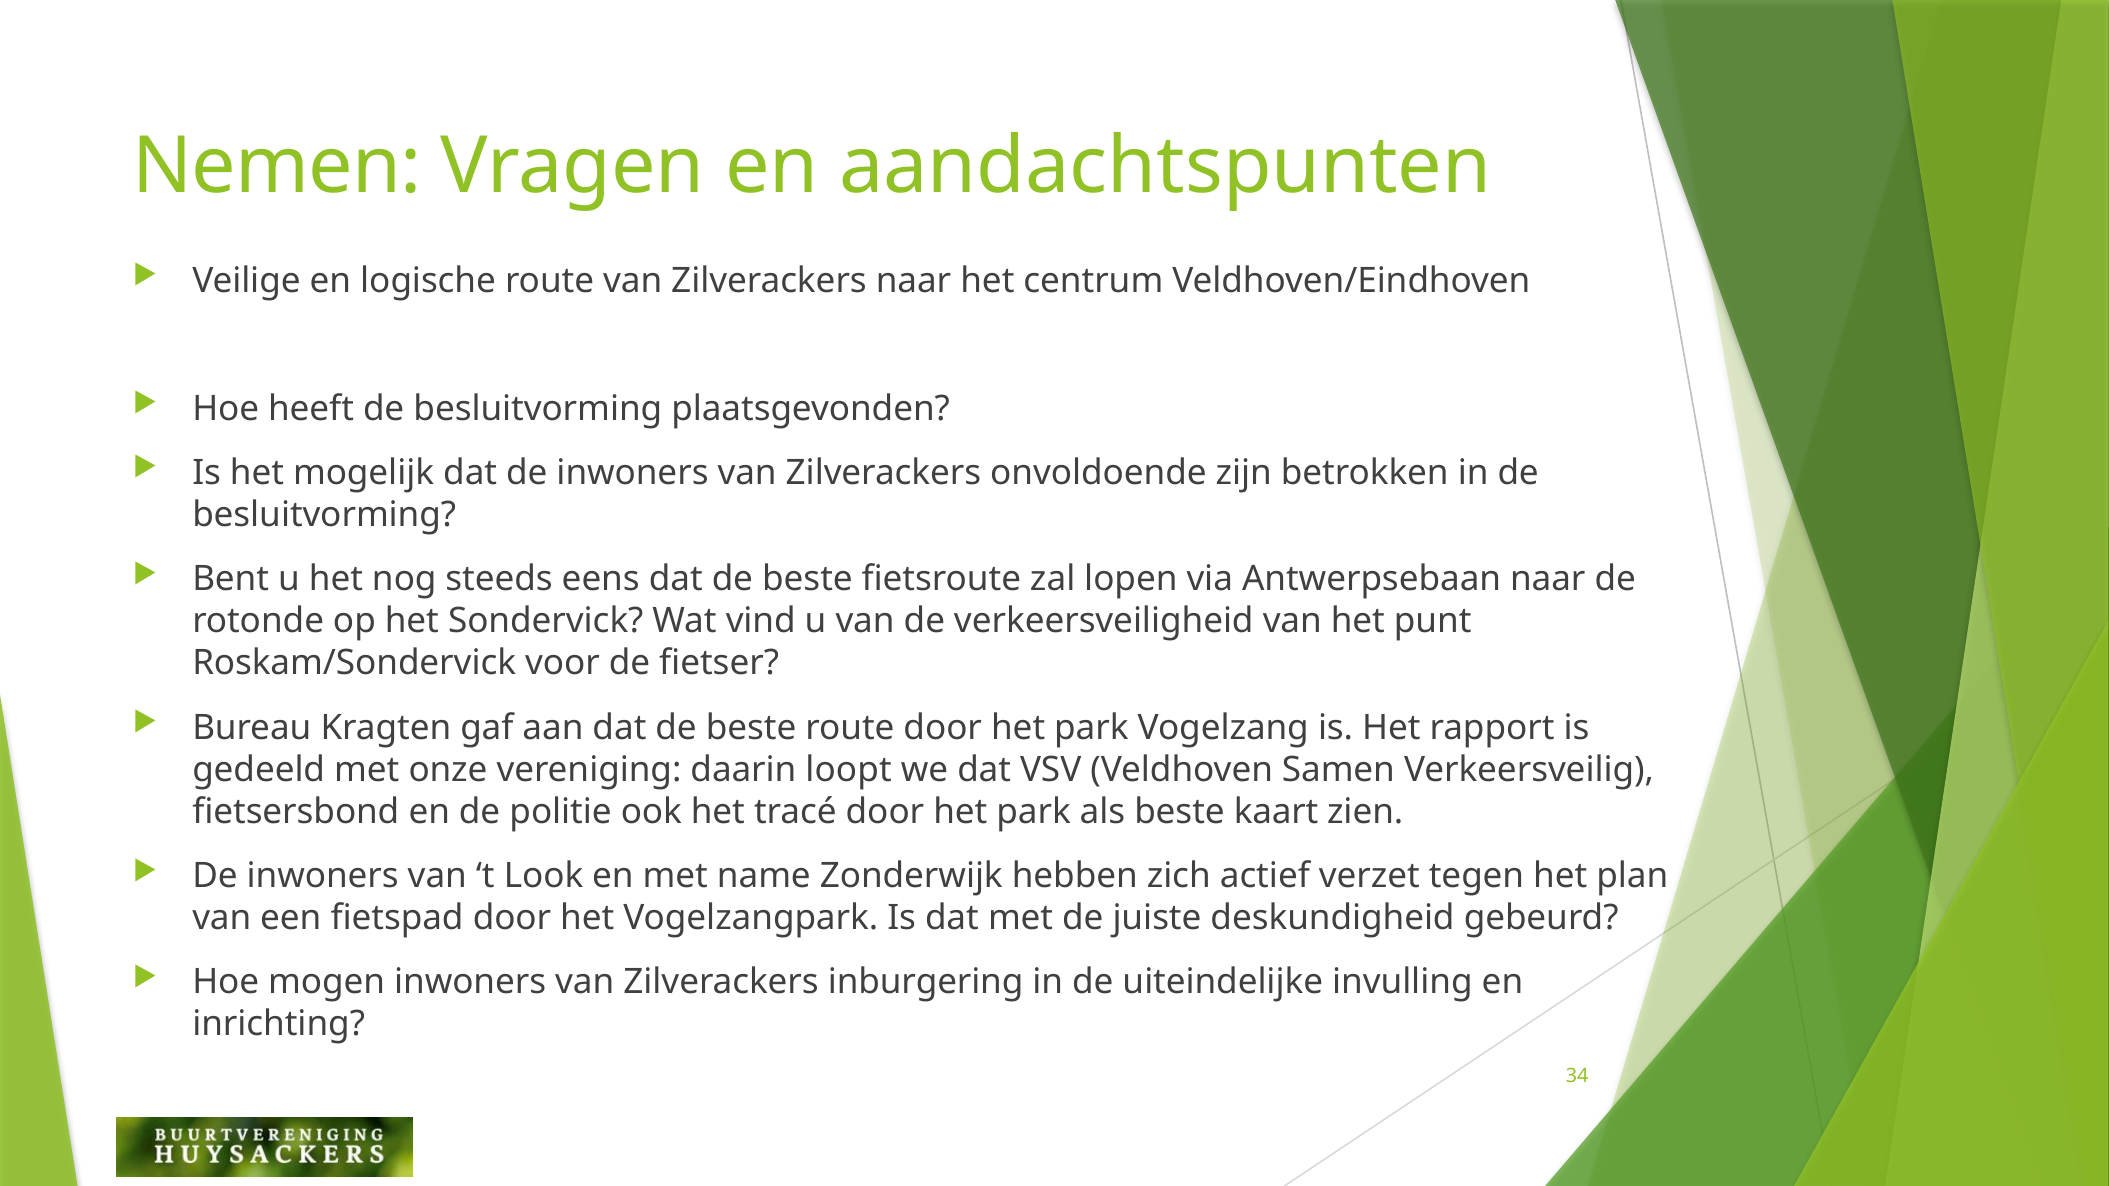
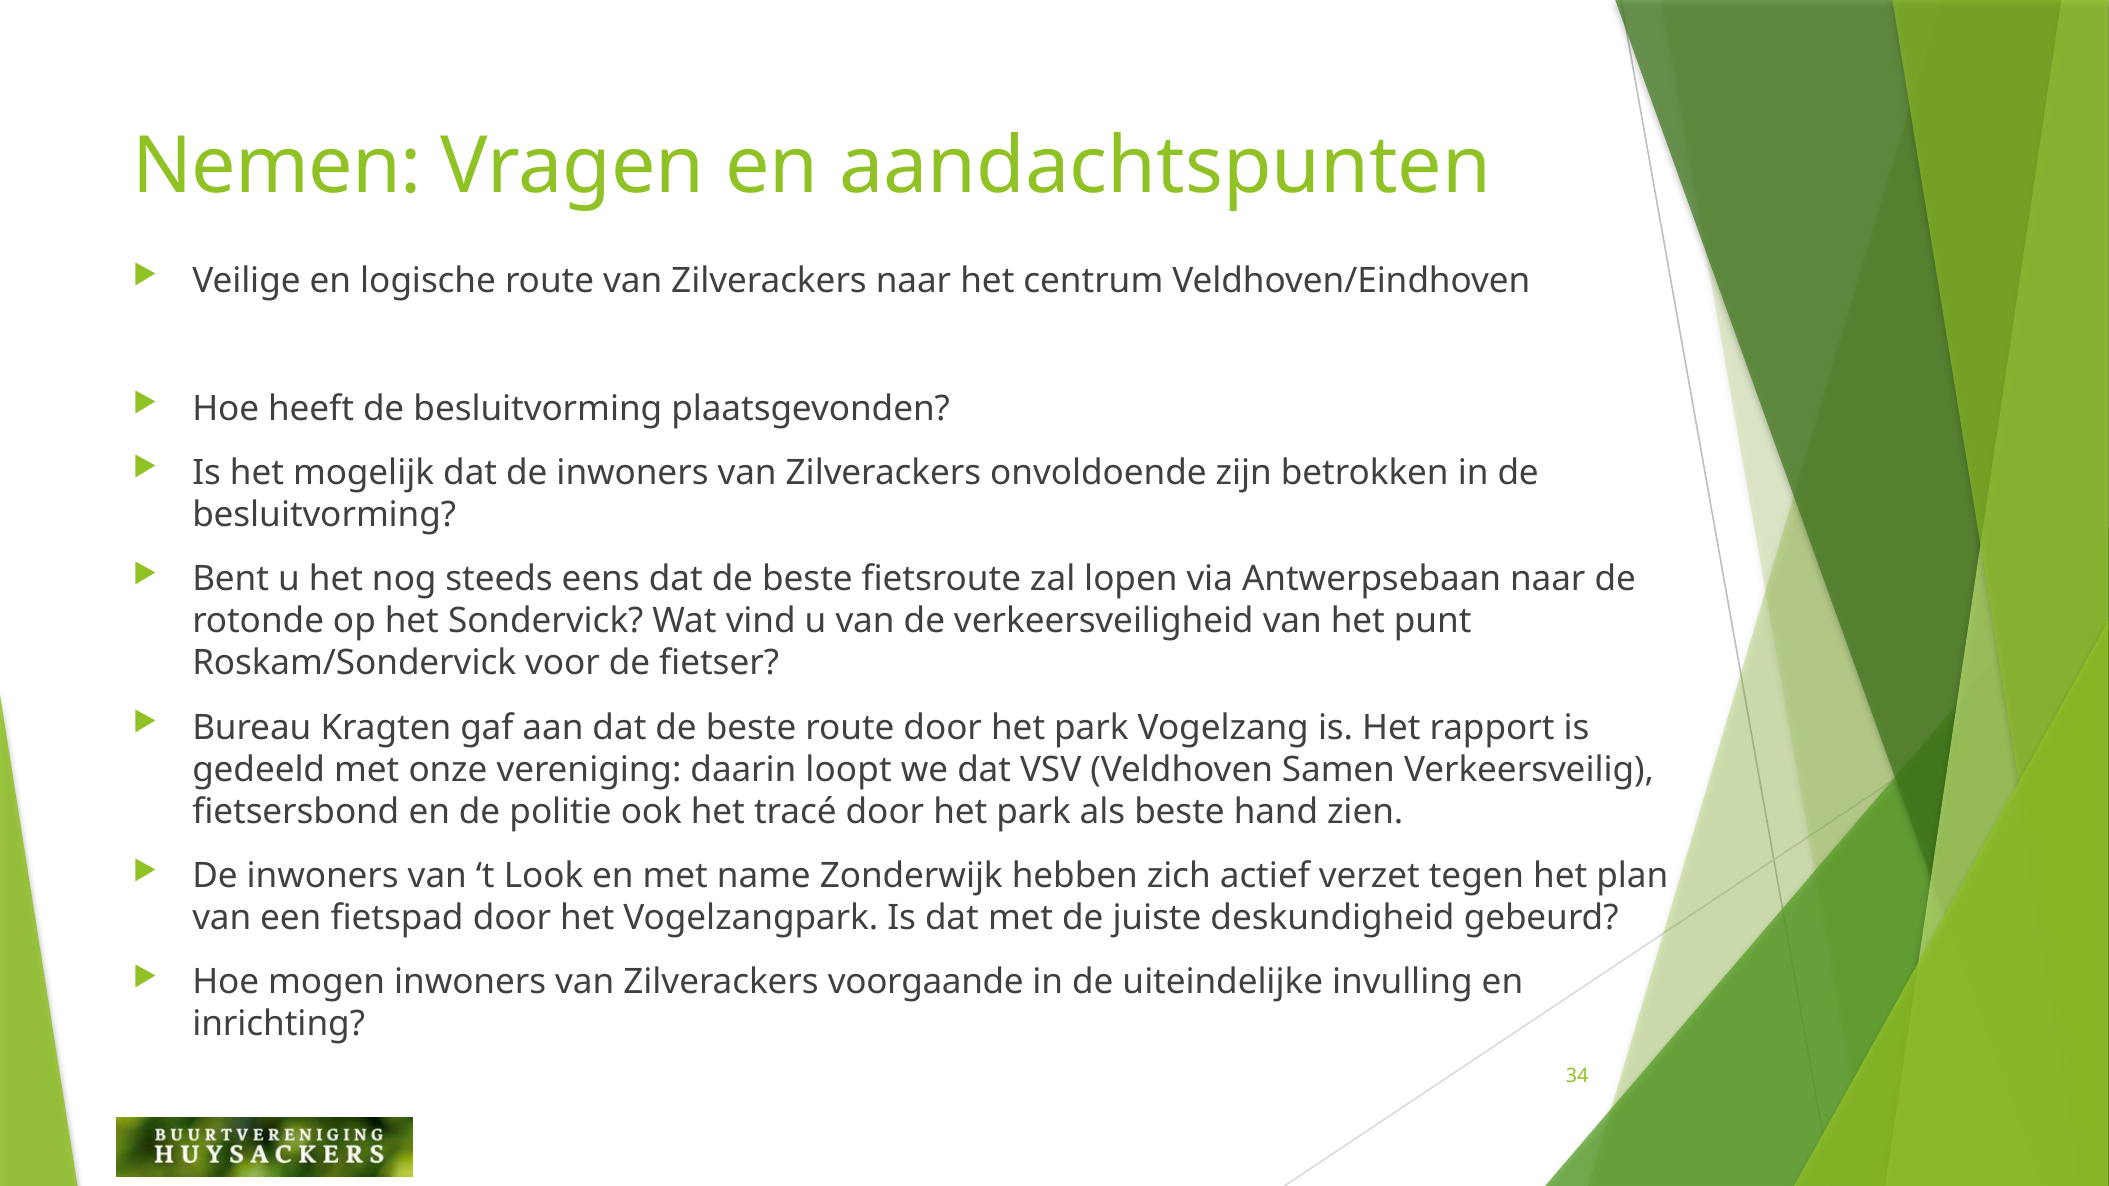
kaart: kaart -> hand (1276, 812)
inburgering: inburgering -> voorgaande (926, 982)
